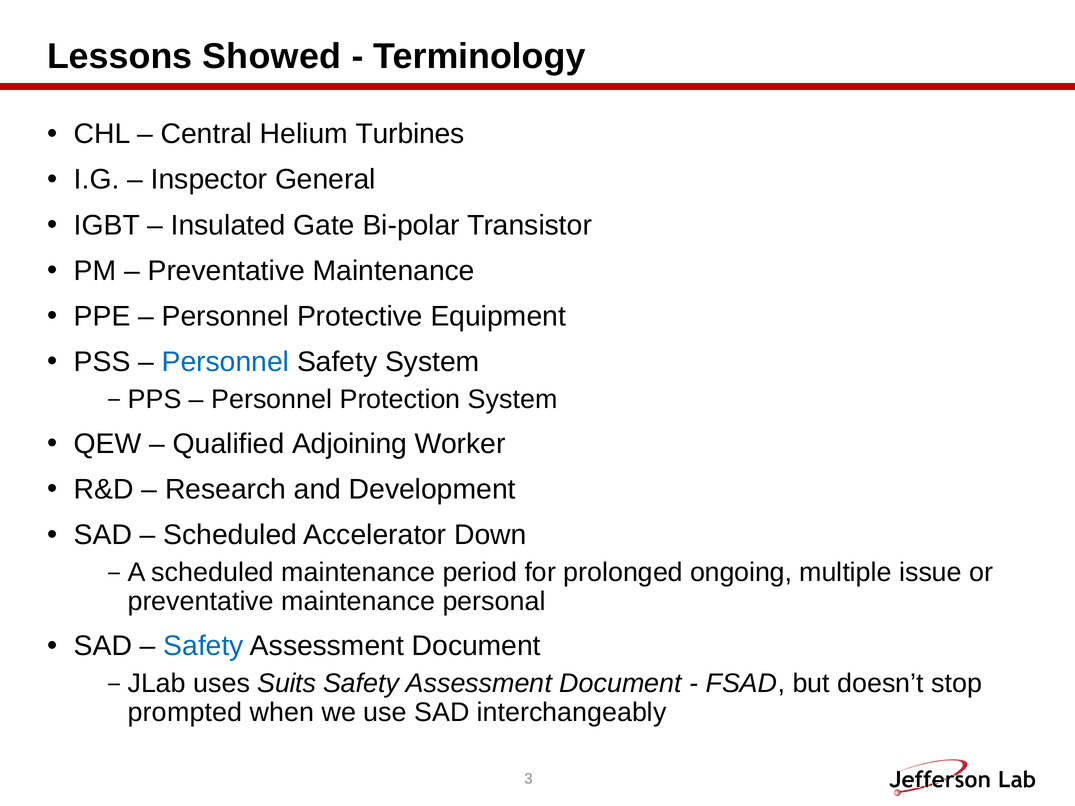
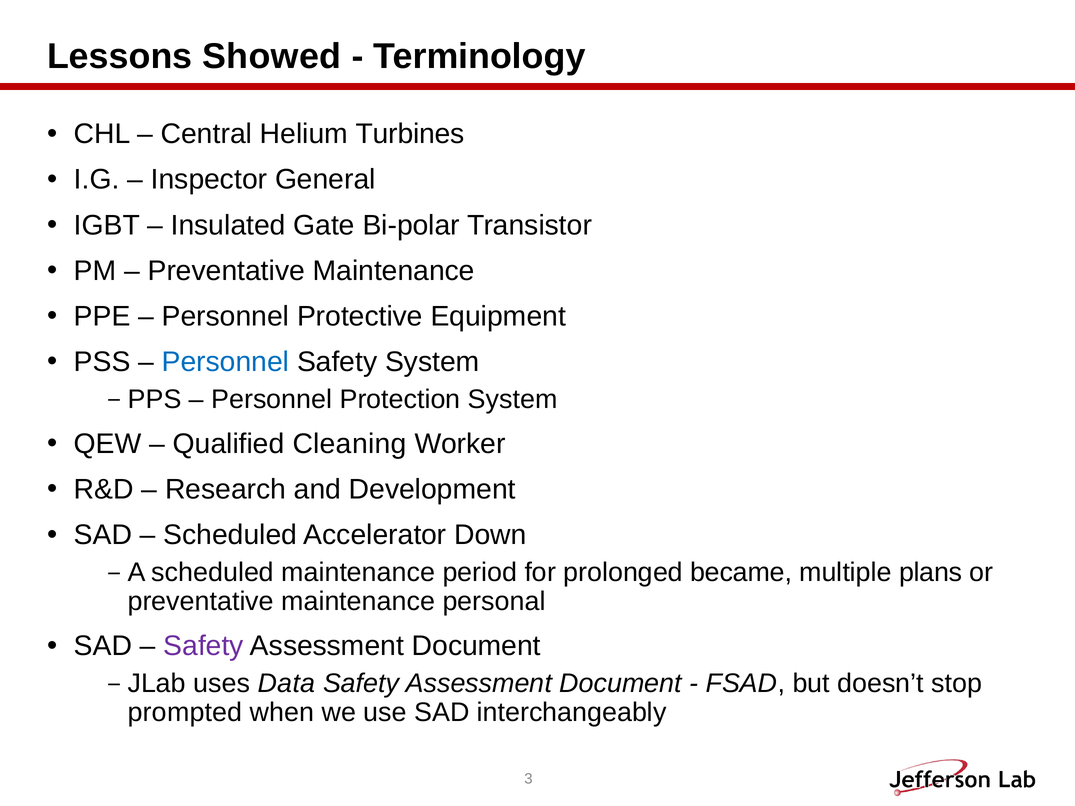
Adjoining: Adjoining -> Cleaning (350, 444)
ongoing: ongoing -> became (741, 573)
issue: issue -> plans (931, 573)
Safety colour: blue -> purple (204, 646)
Suits: Suits -> Data (286, 684)
